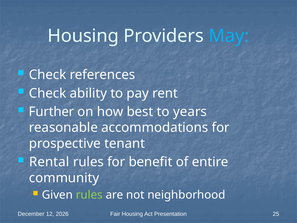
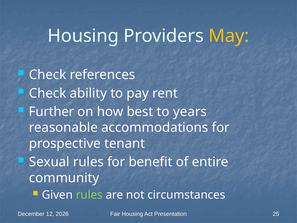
May colour: light blue -> yellow (229, 36)
Rental: Rental -> Sexual (49, 162)
neighborhood: neighborhood -> circumstances (186, 195)
